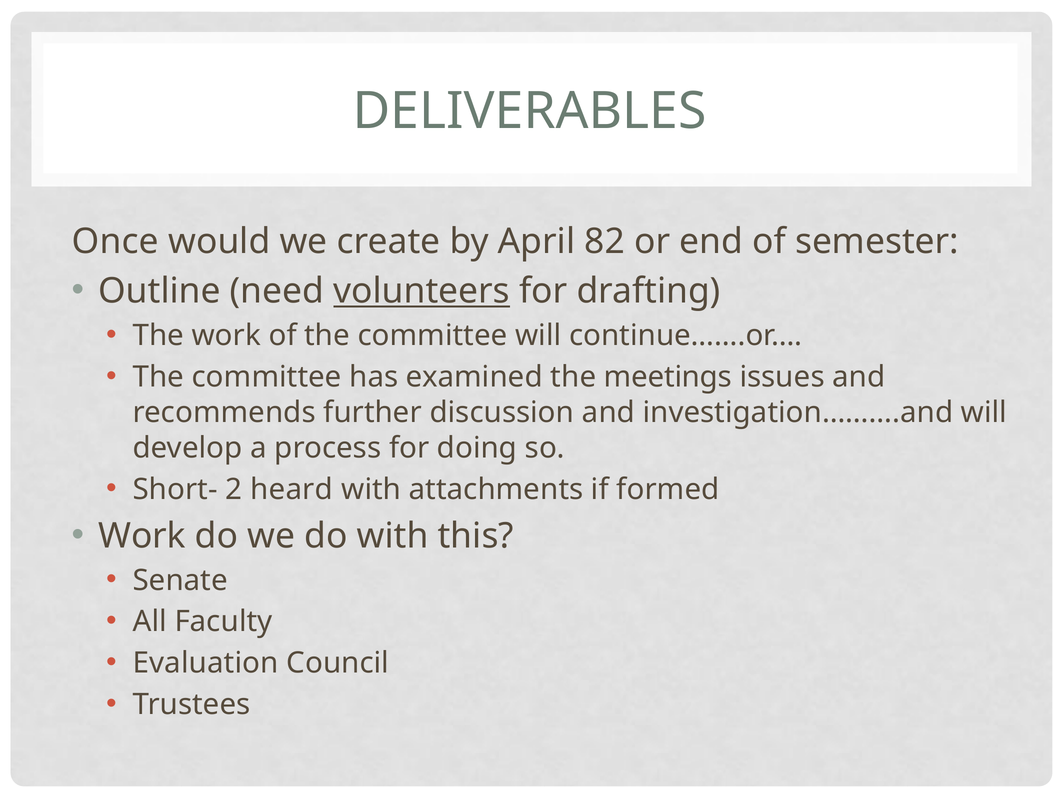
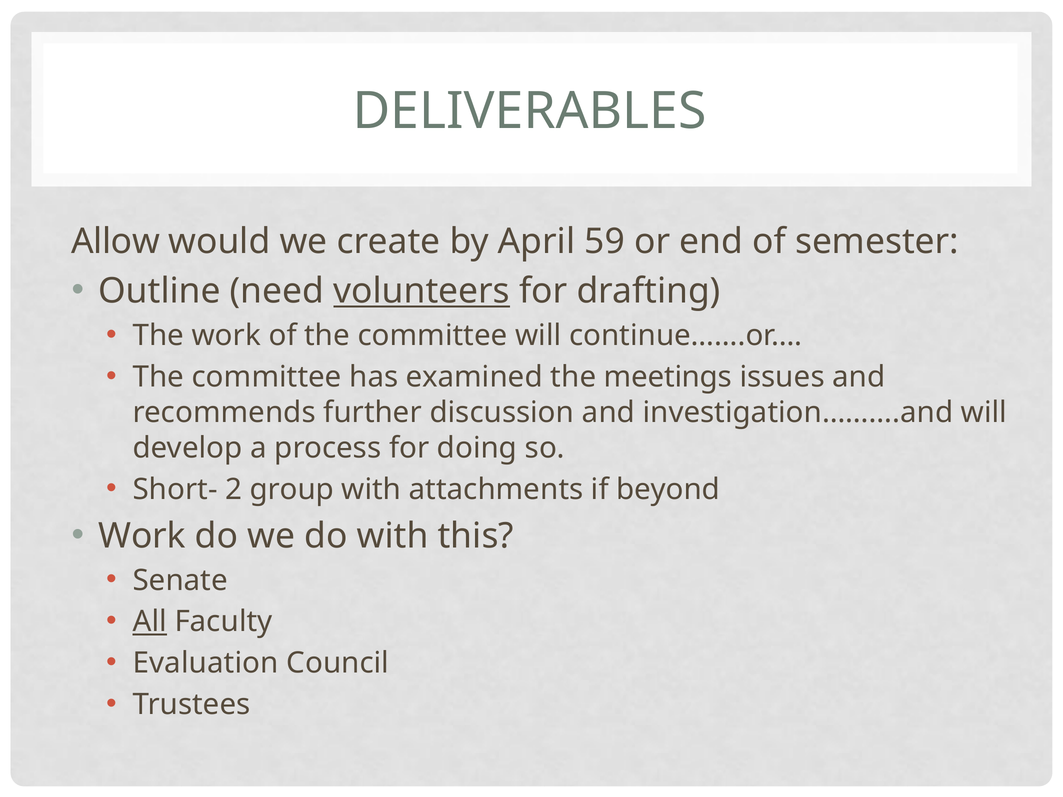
Once: Once -> Allow (116, 242)
82: 82 -> 59 (605, 242)
heard: heard -> group (292, 490)
formed: formed -> beyond (668, 490)
All underline: none -> present (150, 622)
